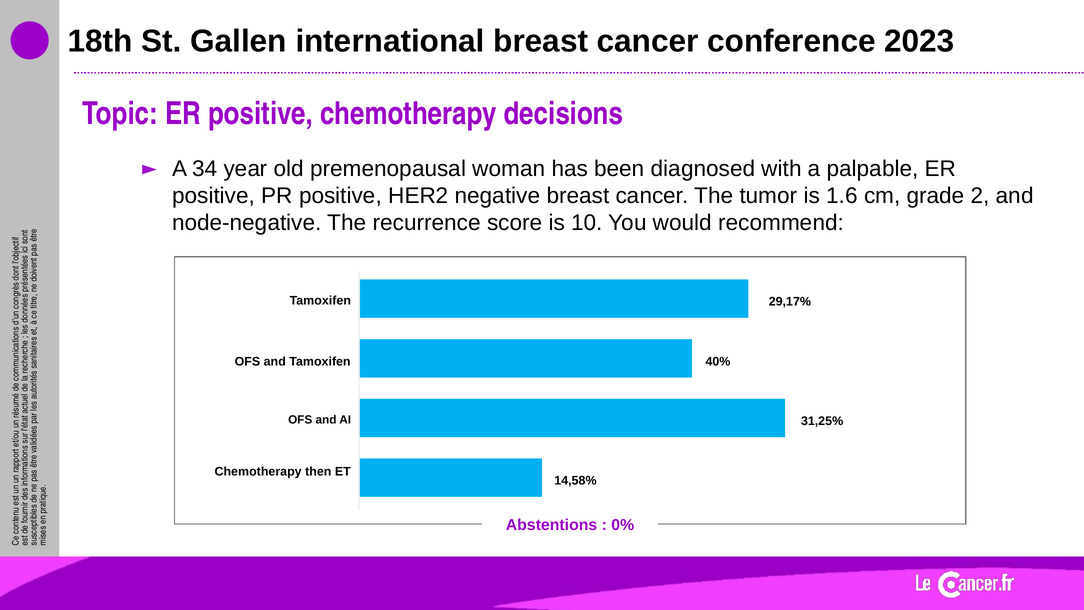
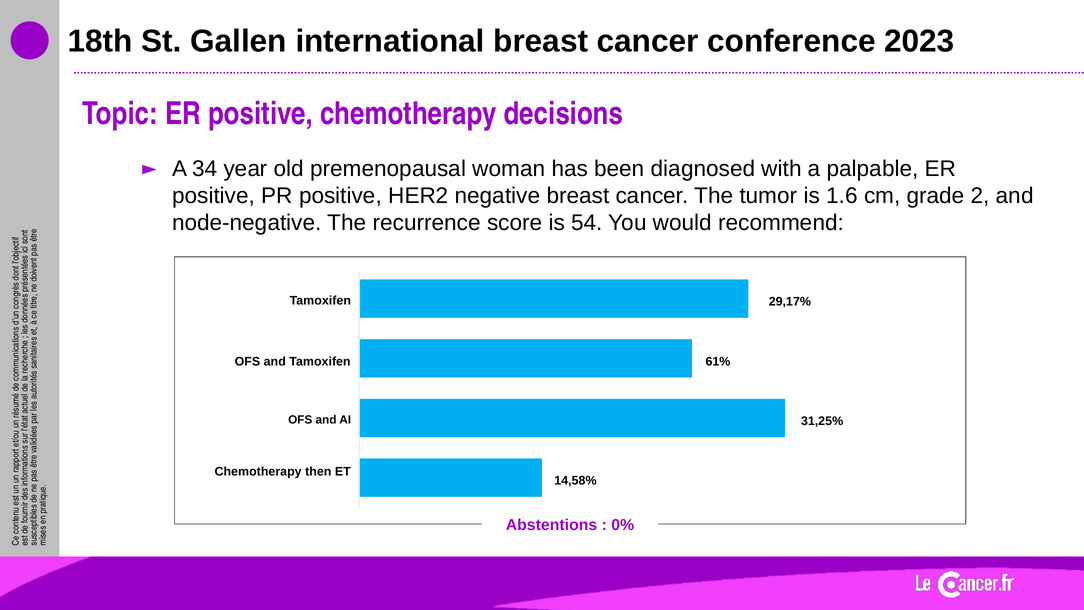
10: 10 -> 54 (587, 223)
40%: 40% -> 61% (718, 361)
